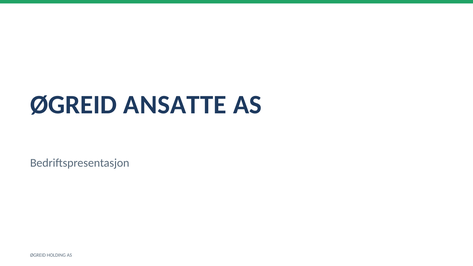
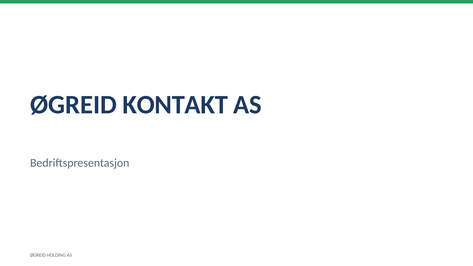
ANSATTE: ANSATTE -> KONTAKT (175, 105)
